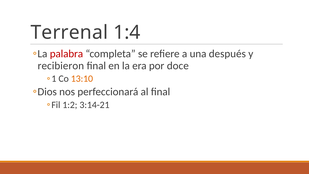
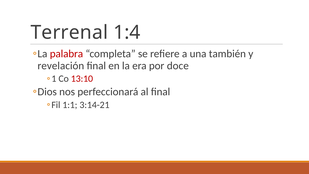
después: después -> también (227, 54)
recibieron: recibieron -> revelación (61, 66)
13:10 colour: orange -> red (82, 79)
1:2: 1:2 -> 1:1 (70, 105)
